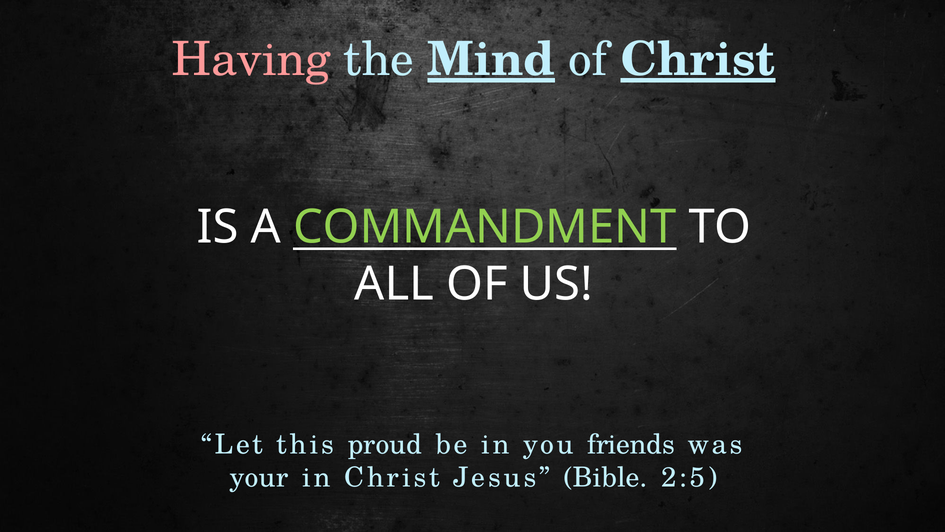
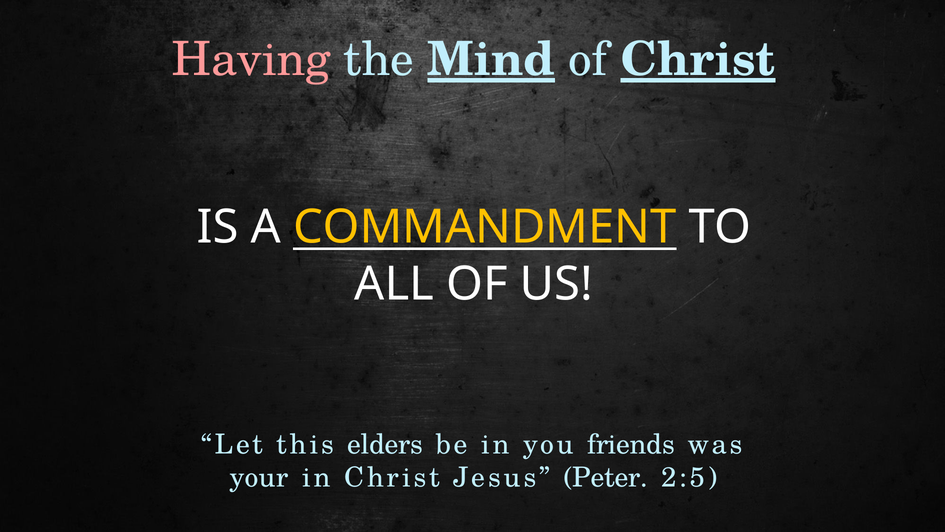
COMMANDMENT colour: light green -> yellow (485, 227)
proud: proud -> elders (385, 444)
Bible: Bible -> Peter (606, 477)
